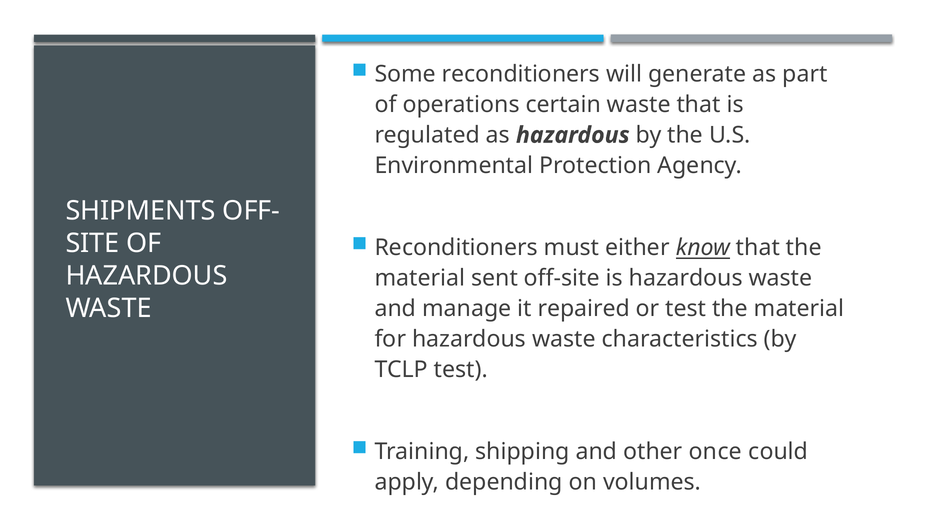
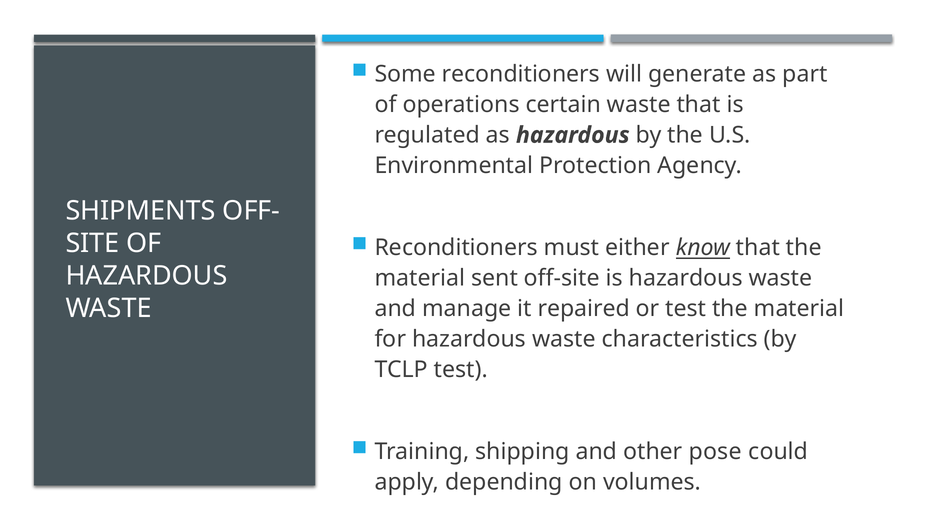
once: once -> pose (715, 452)
